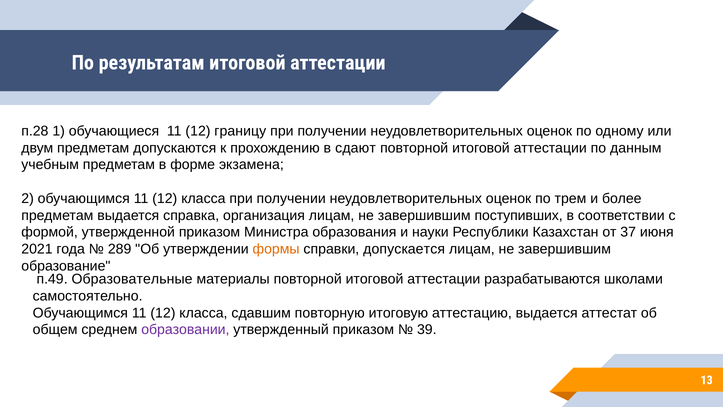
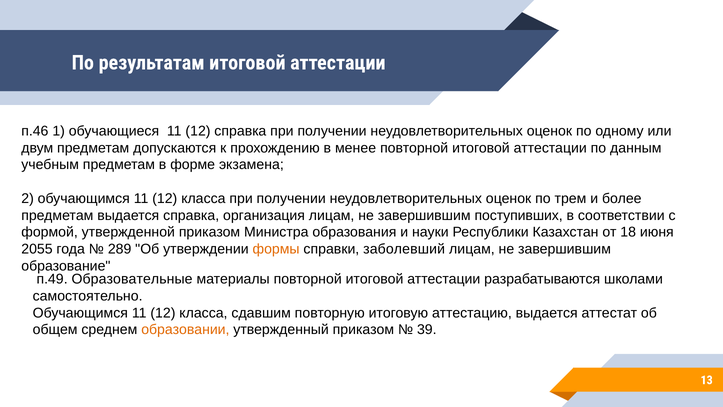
п.28: п.28 -> п.46 (35, 131)
12 границу: границу -> справка (240, 131)
сдают: сдают -> менее (356, 148)
37: 37 -> 18 (628, 232)
2021: 2021 -> 2055 (37, 249)
допускается: допускается -> заболевший (404, 249)
образовании colour: purple -> orange (185, 330)
